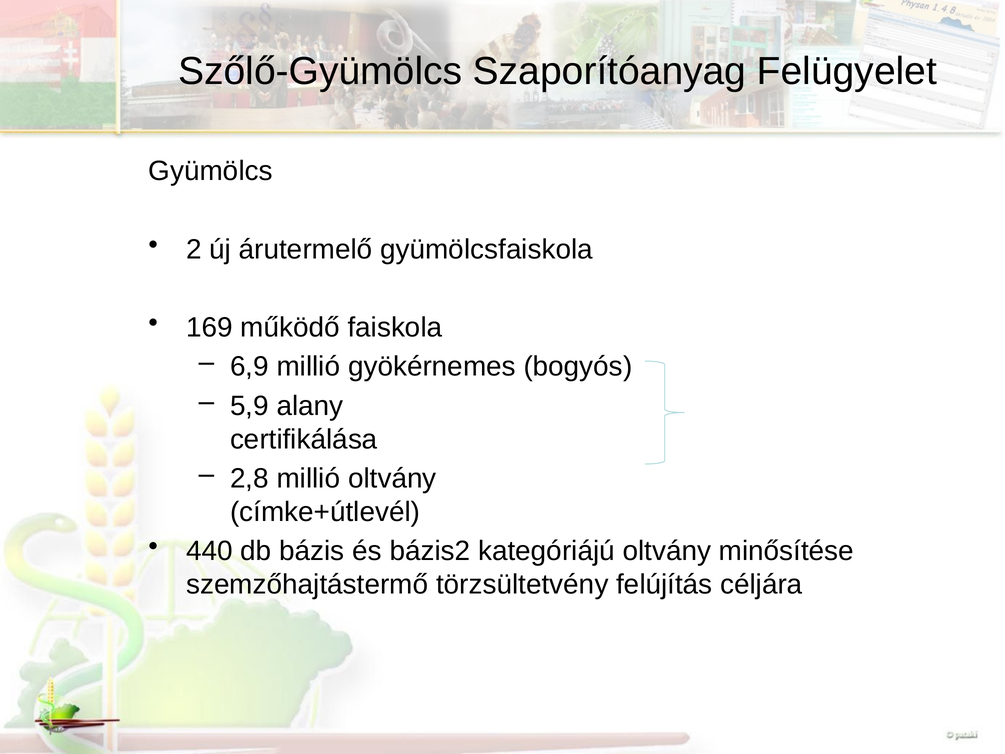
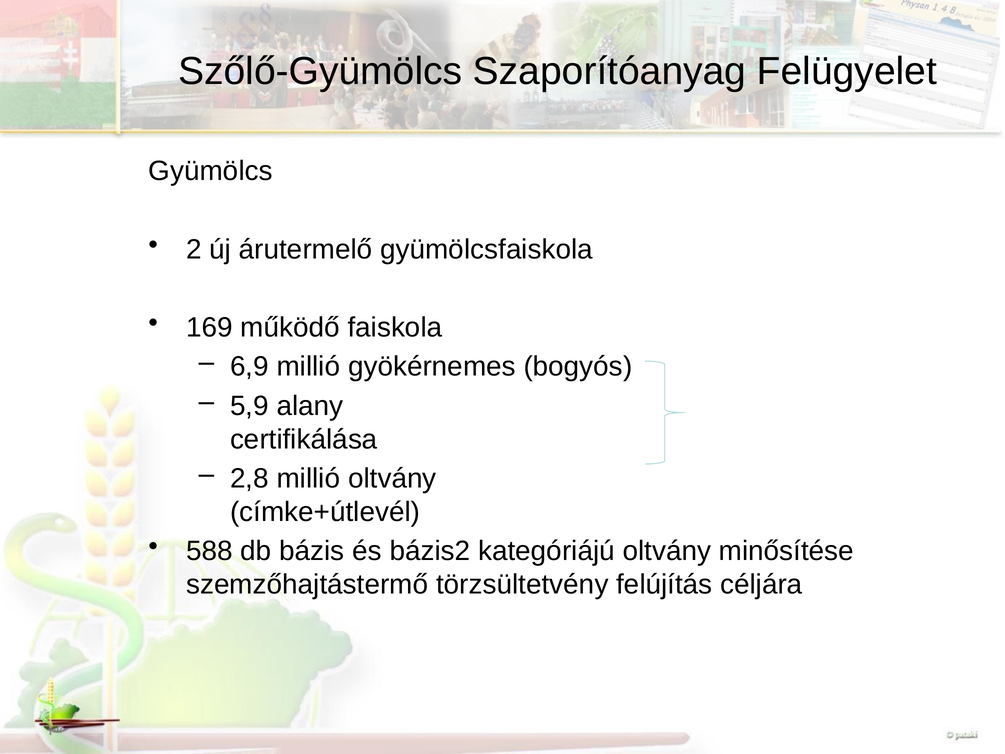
440: 440 -> 588 (209, 551)
